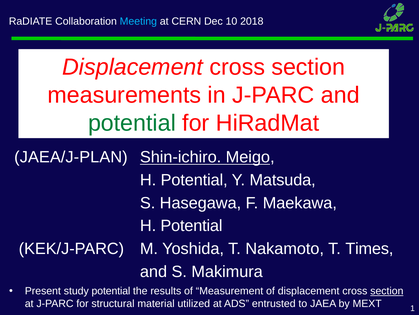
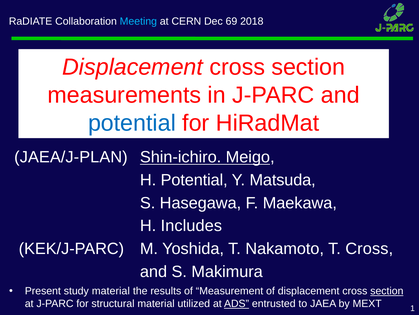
10: 10 -> 69 (231, 21)
potential colour: green -> blue (132, 123)
Potential: Potential -> Includes (191, 225)
T Times: Times -> Cross (369, 248)
study potential: potential -> material (111, 290)
ADS underline: none -> present (237, 303)
